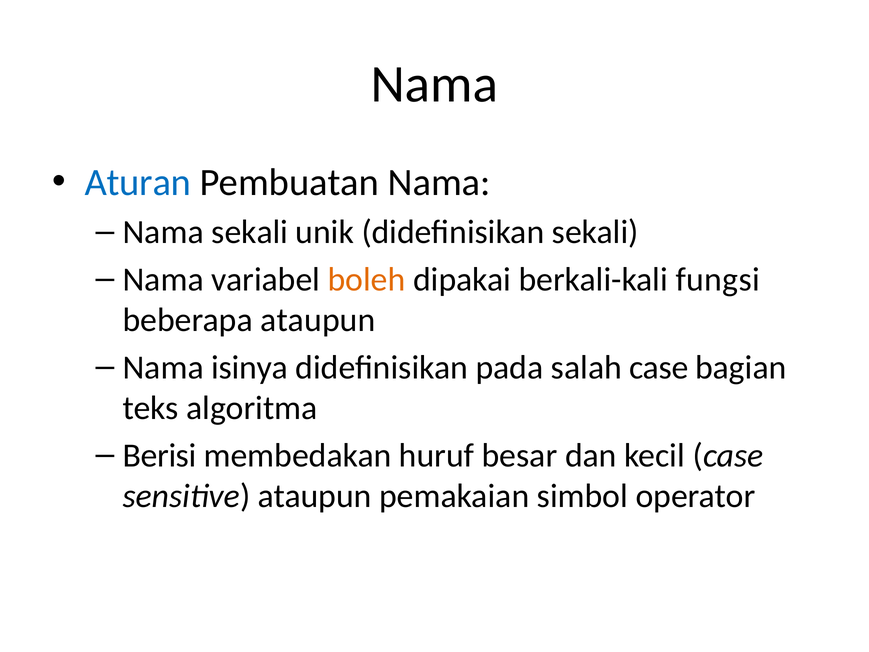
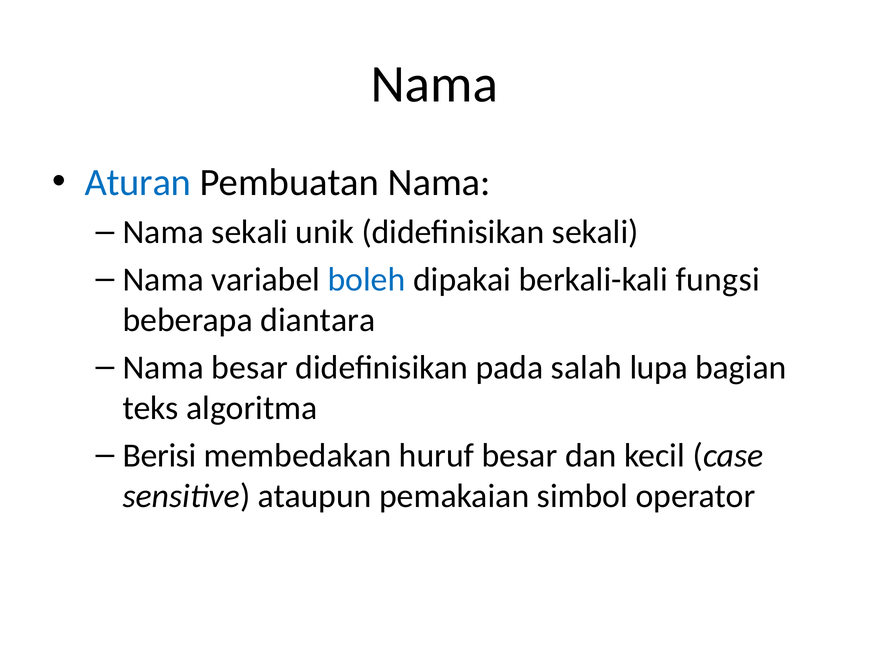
boleh colour: orange -> blue (367, 280)
beberapa ataupun: ataupun -> diantara (318, 320)
Nama isinya: isinya -> besar (250, 367)
salah case: case -> lupa (659, 367)
